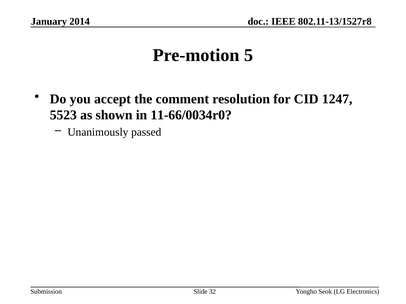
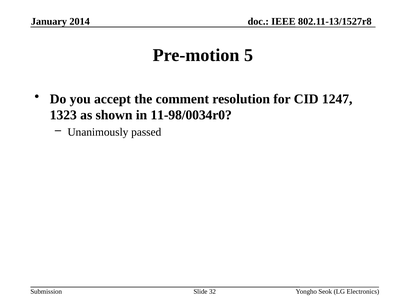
5523: 5523 -> 1323 (63, 115)
11-66/0034r0: 11-66/0034r0 -> 11-98/0034r0 (191, 115)
